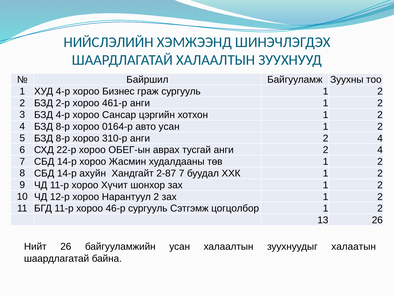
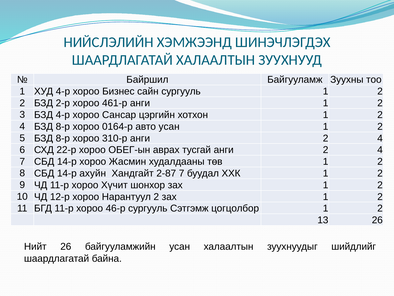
граж: граж -> сайн (148, 91)
халаатын: халаатын -> шийдлийг (354, 246)
